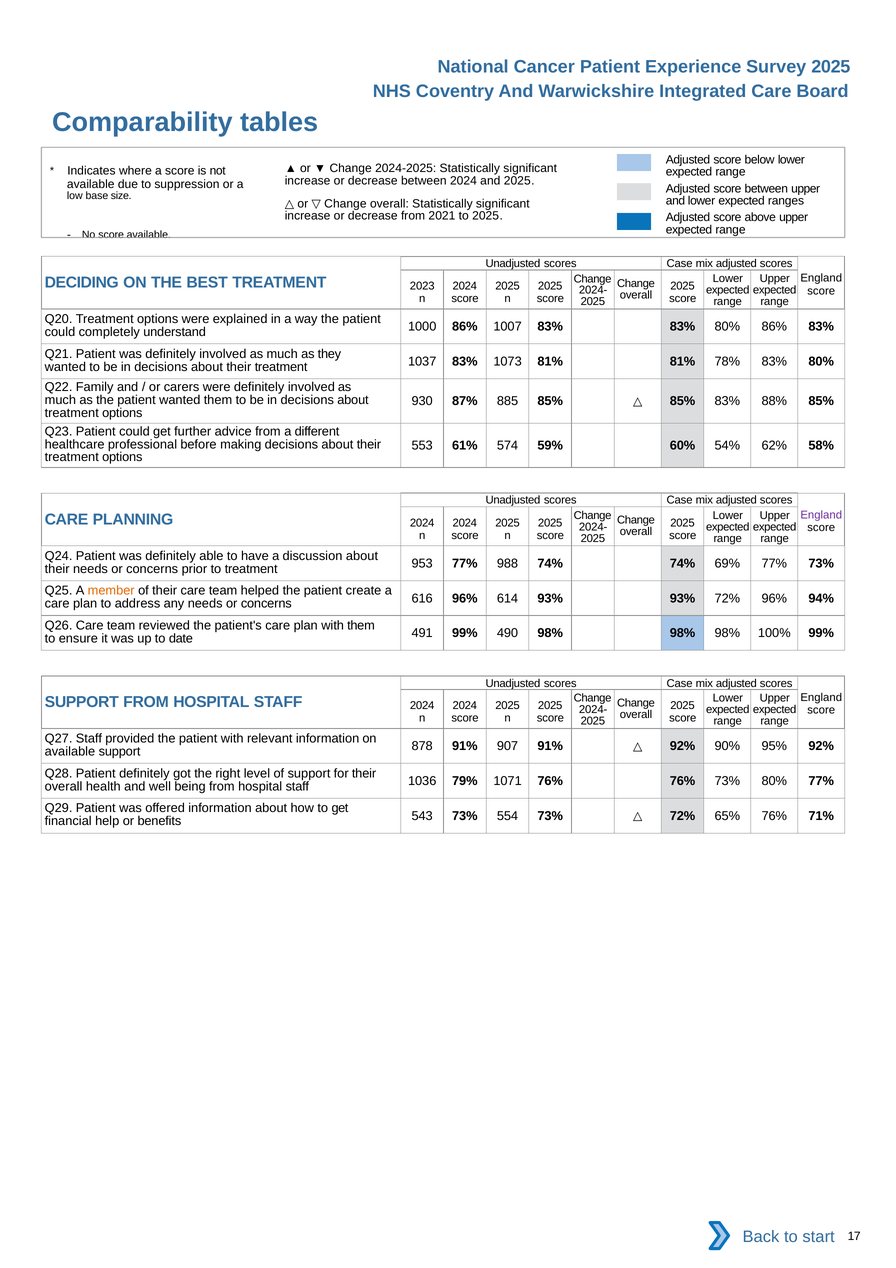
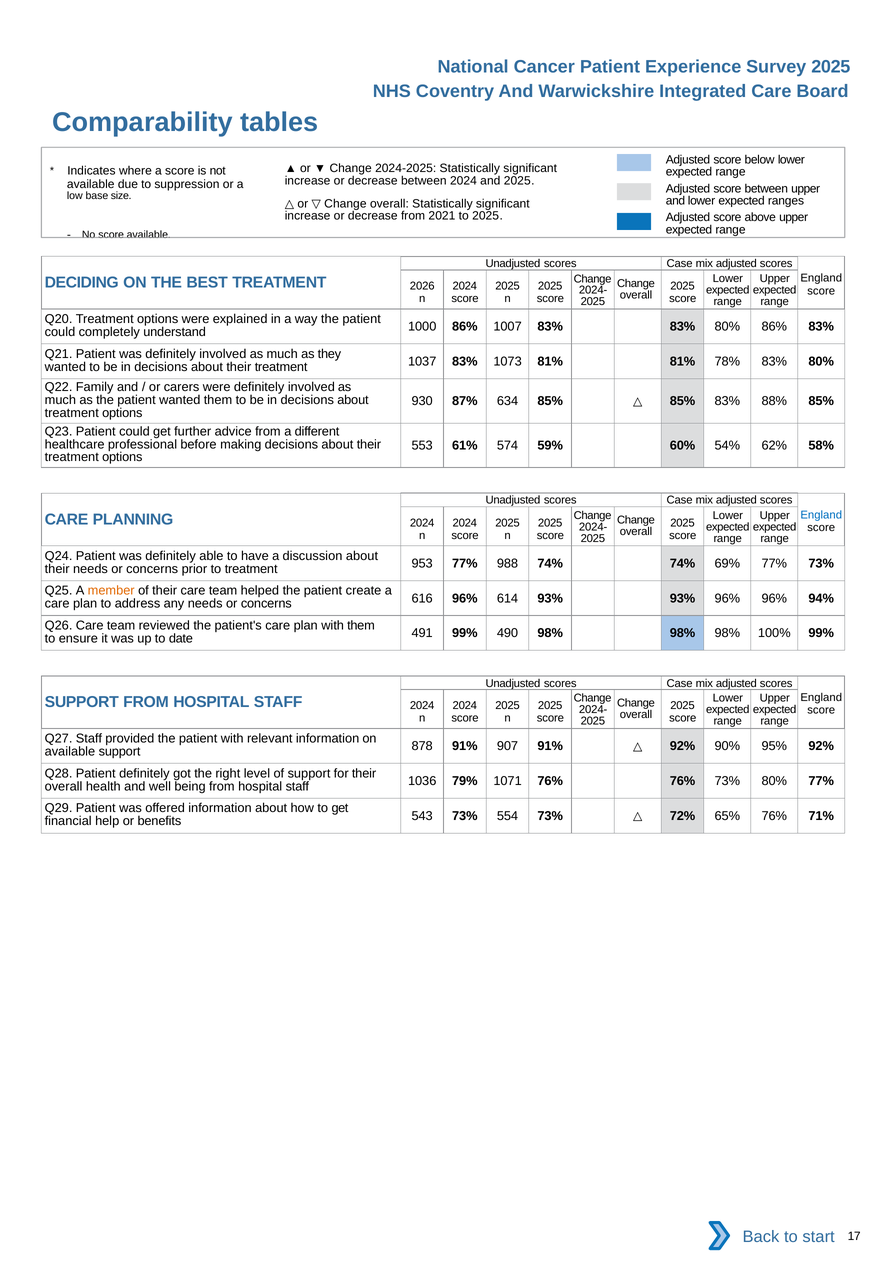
2023: 2023 -> 2026 (422, 286)
885: 885 -> 634 (508, 401)
England colour: purple -> blue (821, 515)
93% 72%: 72% -> 96% (727, 598)
